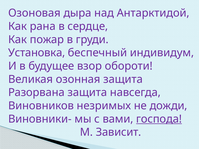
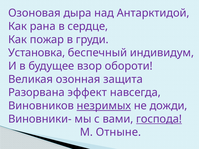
Разорвана защита: защита -> эффект (87, 93)
незримых underline: none -> present (104, 106)
Зависит: Зависит -> Отныне (118, 132)
